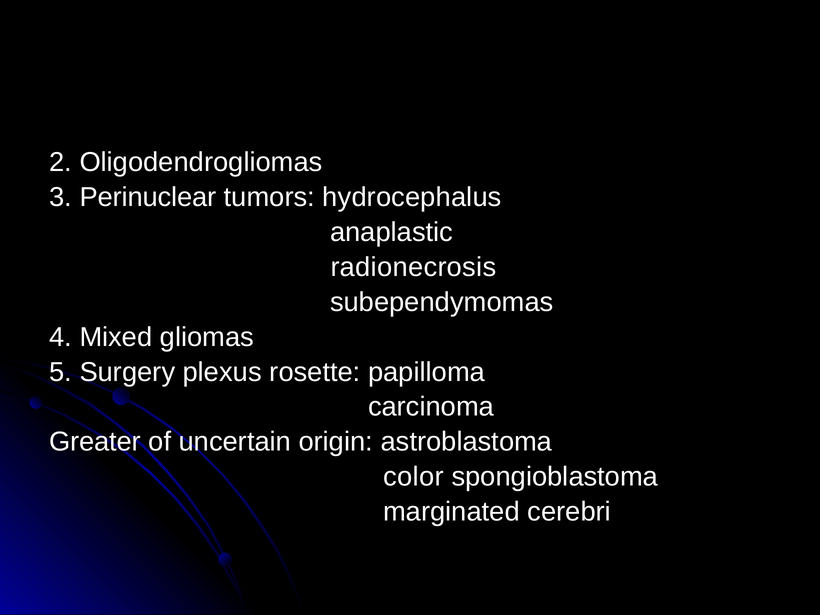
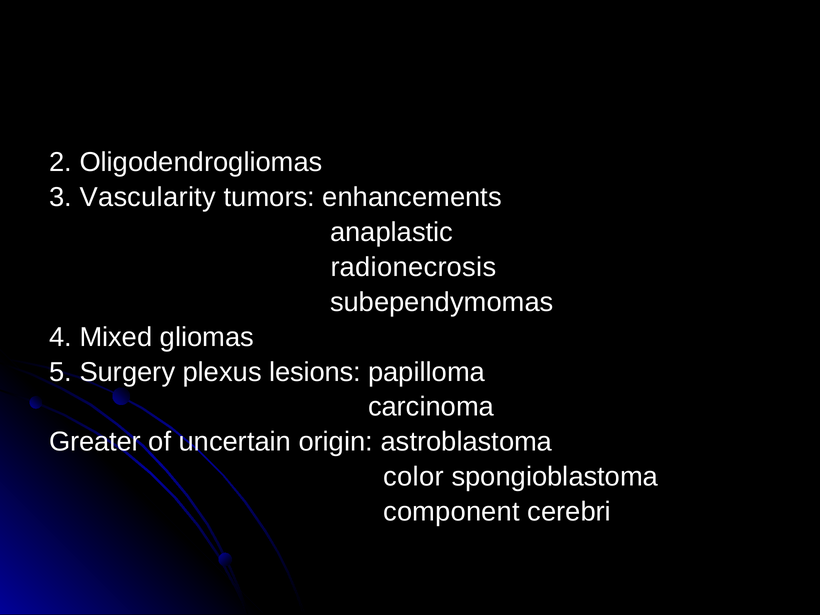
Perinuclear: Perinuclear -> Vascularity (148, 197)
hydrocephalus: hydrocephalus -> enhancements (412, 197)
rosette: rosette -> lesions (315, 372)
marginated: marginated -> component (451, 512)
